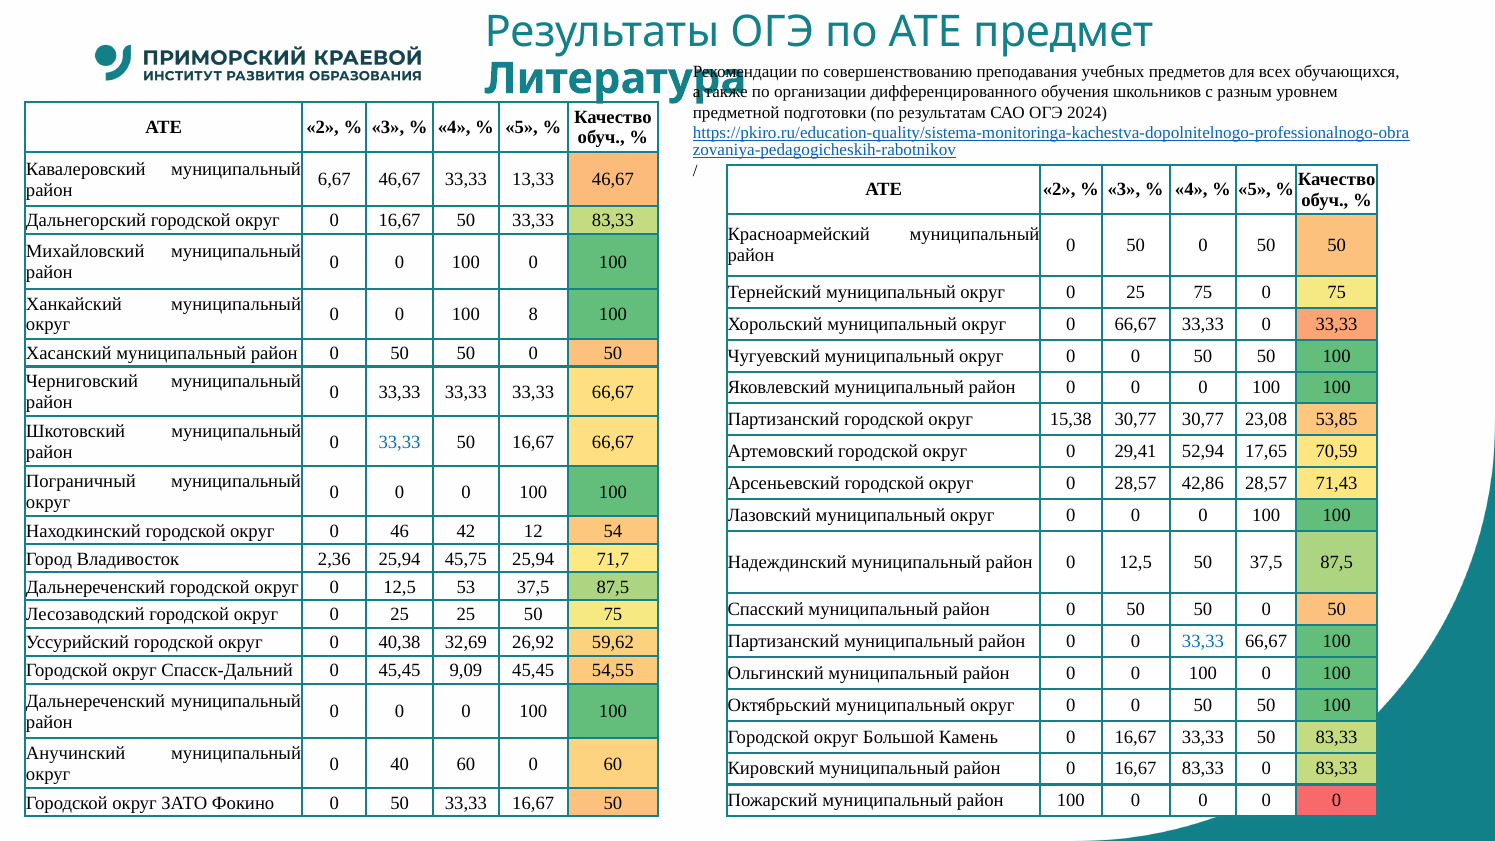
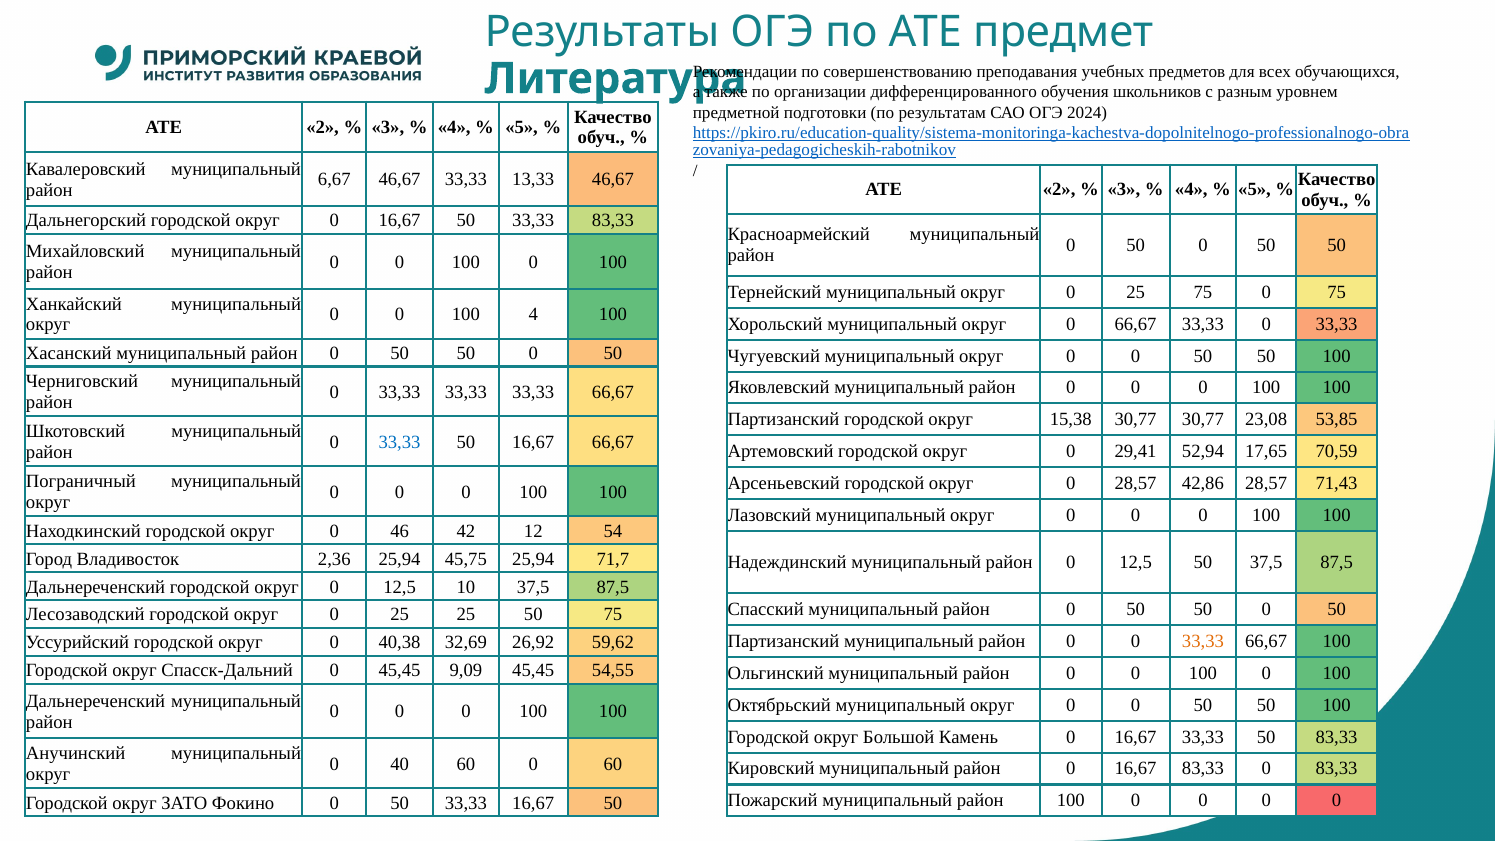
100 8: 8 -> 4 (533, 314)
53: 53 -> 10 (466, 587)
33,33 colour: blue -> orange (1203, 641)
